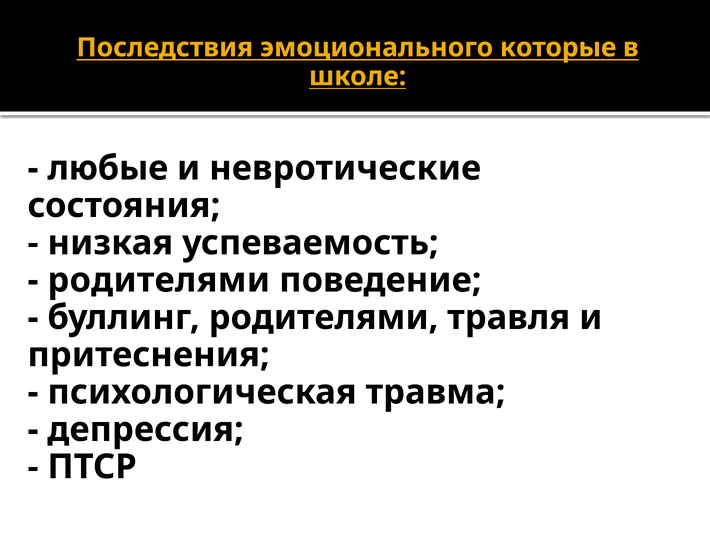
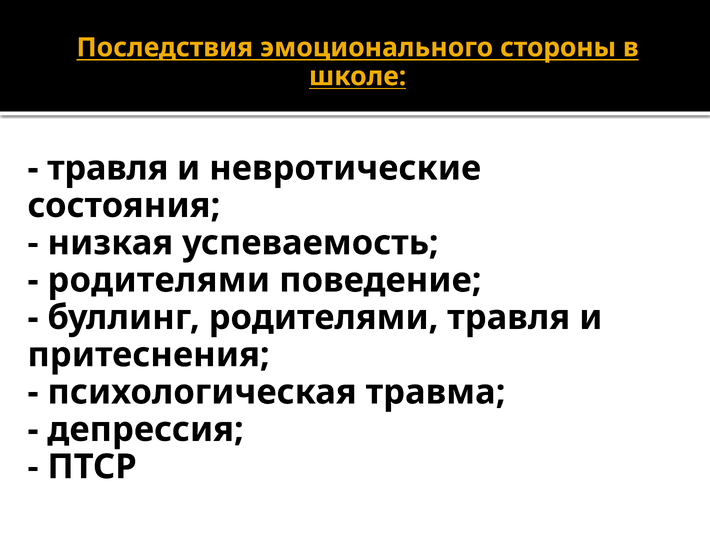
которые: которые -> стороны (558, 48)
любые: любые -> травля (108, 168)
